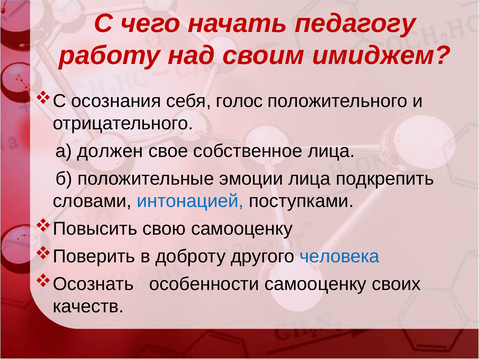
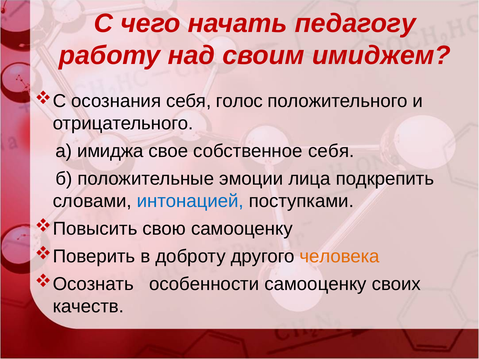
должен: должен -> имиджа (110, 151)
собственное лица: лица -> себя (331, 151)
человека colour: blue -> orange (340, 256)
